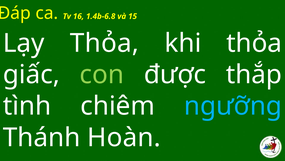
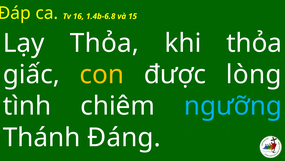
con colour: light green -> yellow (102, 74)
thắp: thắp -> lòng (254, 74)
Hoàn: Hoàn -> Đáng (124, 137)
